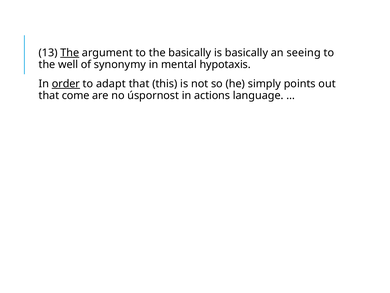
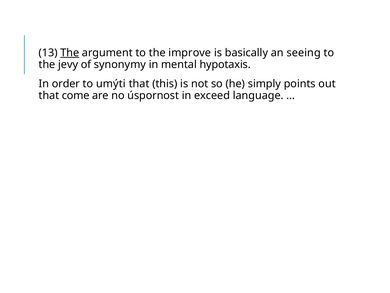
the basically: basically -> improve (190, 53)
well: well -> jevy (68, 64)
order underline: present -> none (66, 84)
adapt: adapt -> umýti (111, 84)
actions: actions -> exceed (212, 95)
